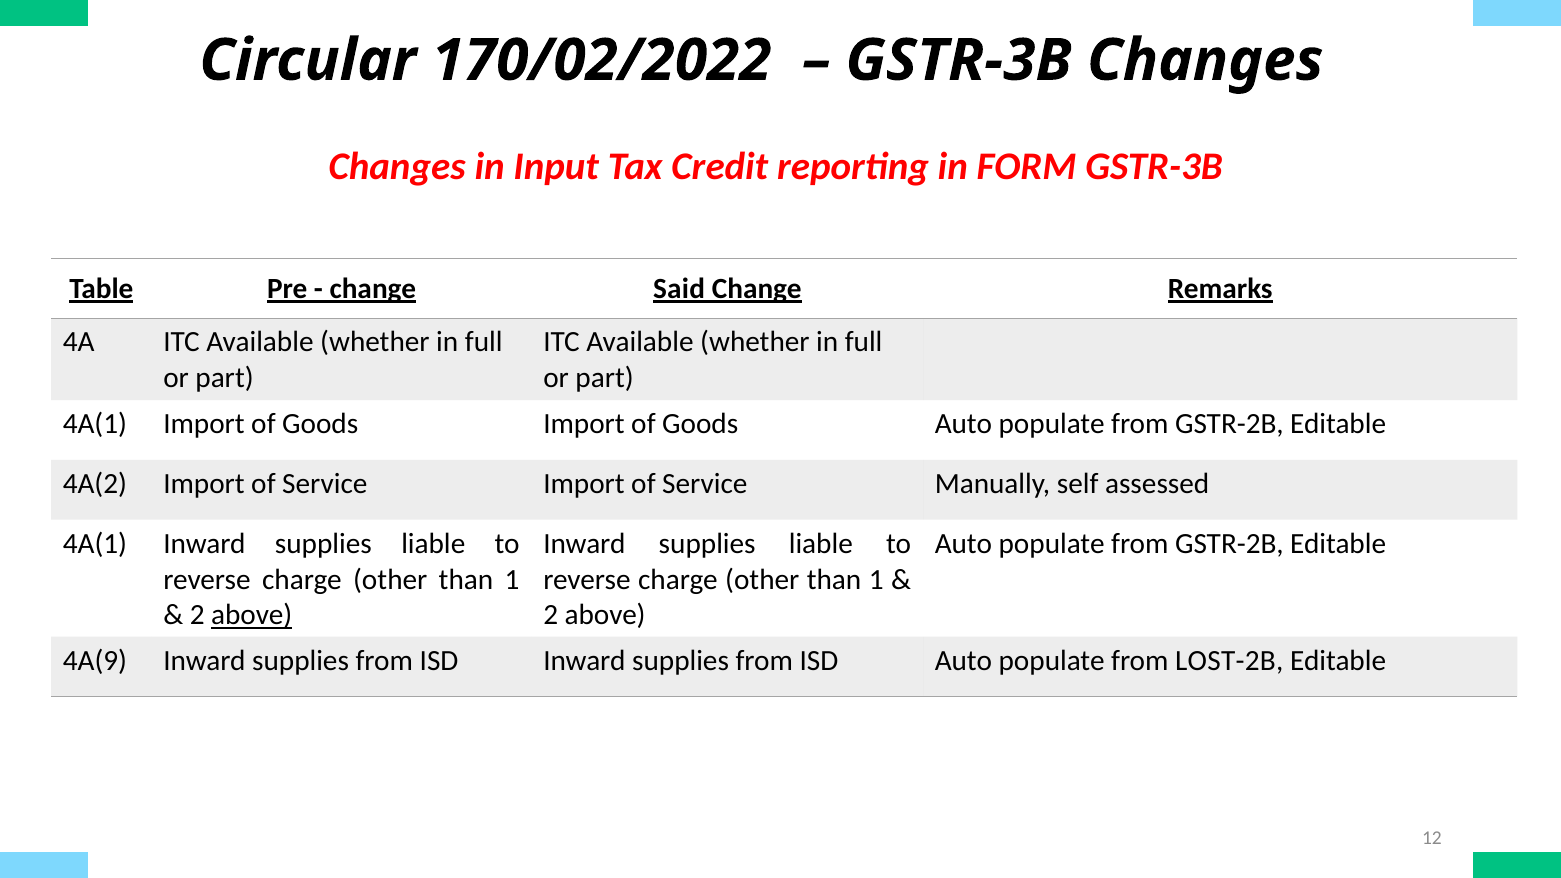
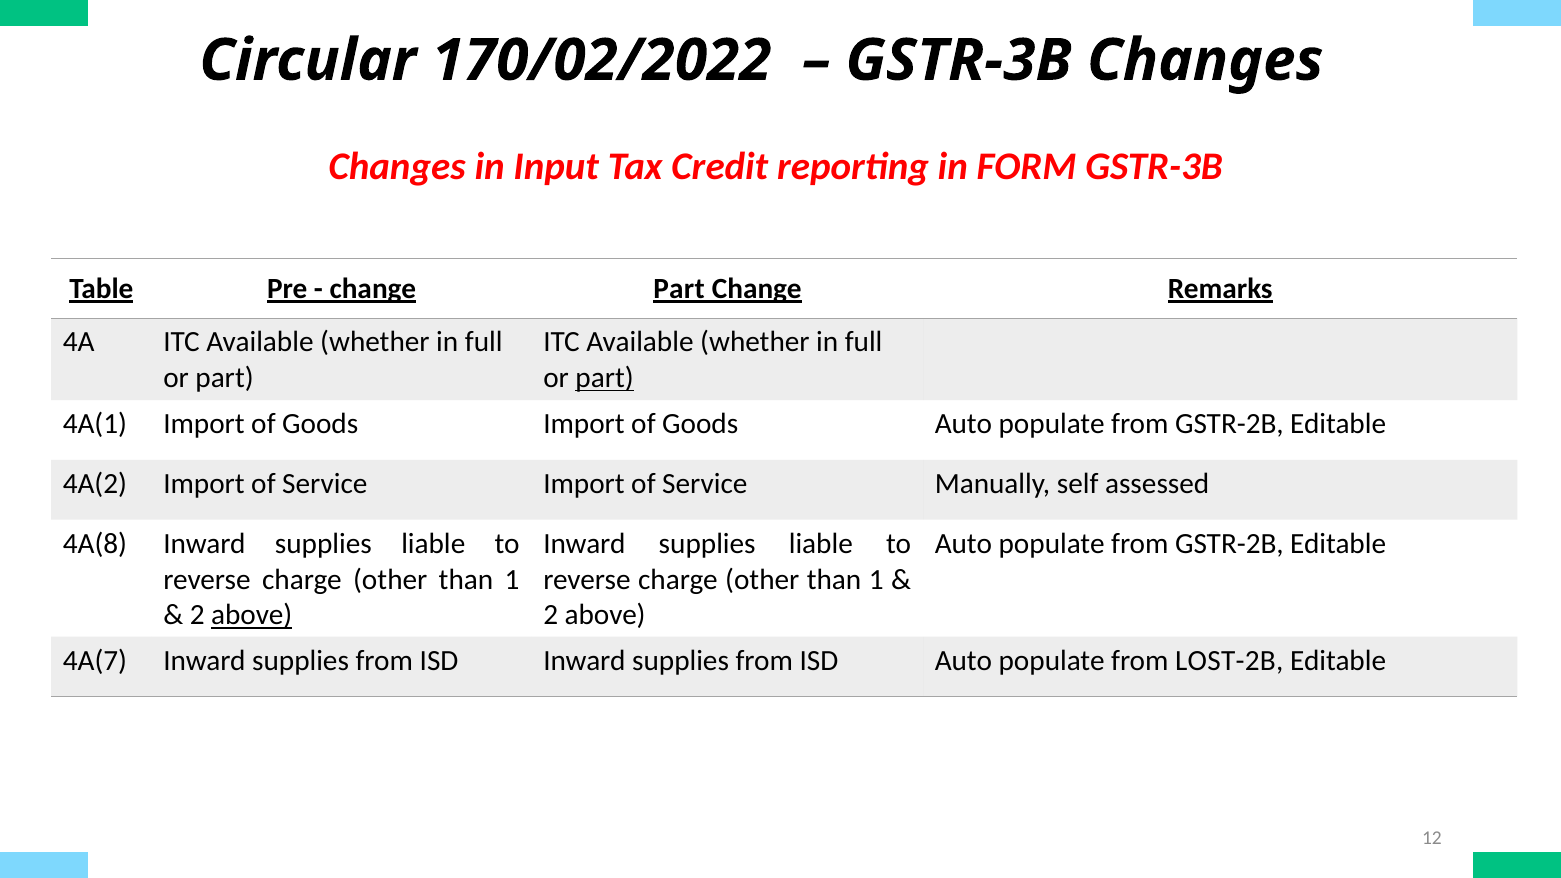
change Said: Said -> Part (679, 289)
part underline: none -> present (605, 378)
4A(1: 4A(1 -> 4A(8 (95, 544)
4A(9: 4A(9 -> 4A(7 (95, 661)
